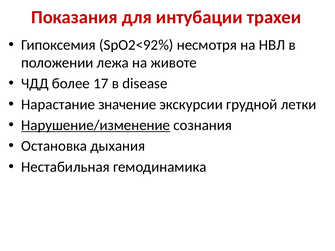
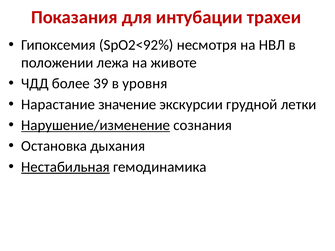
17: 17 -> 39 (101, 84)
disease: disease -> уровня (145, 84)
Нестабильная underline: none -> present (65, 167)
